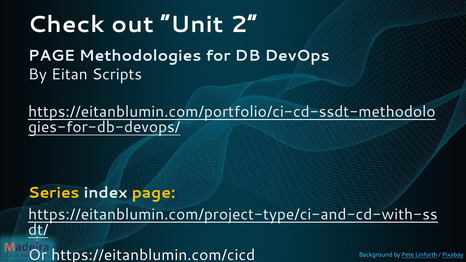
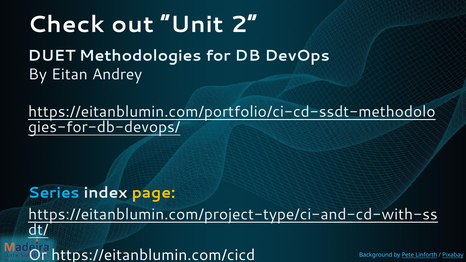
PAGE: PAGE -> DUET (52, 56)
Scripts: Scripts -> Andrey (117, 74)
Series colour: yellow -> light blue (54, 193)
